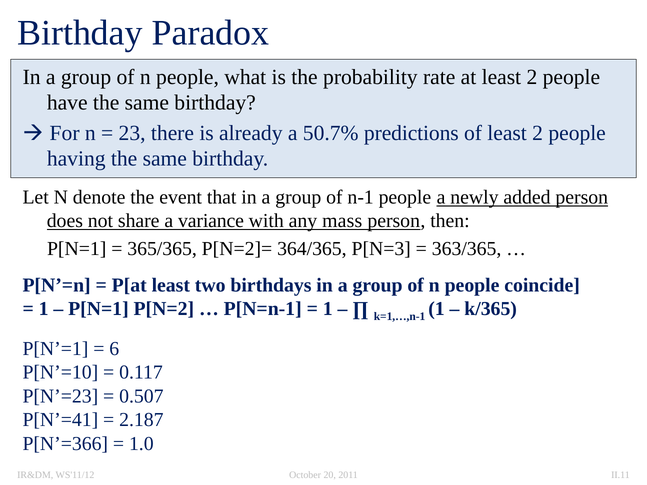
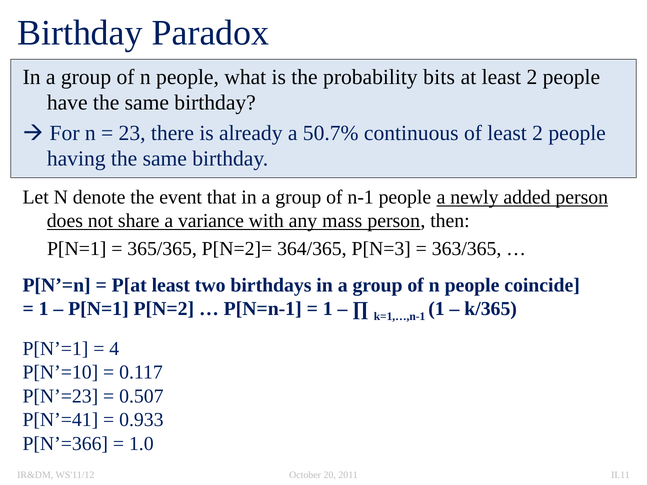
rate: rate -> bits (439, 77)
predictions: predictions -> continuous (411, 133)
6: 6 -> 4 (114, 349)
2.187: 2.187 -> 0.933 (141, 420)
